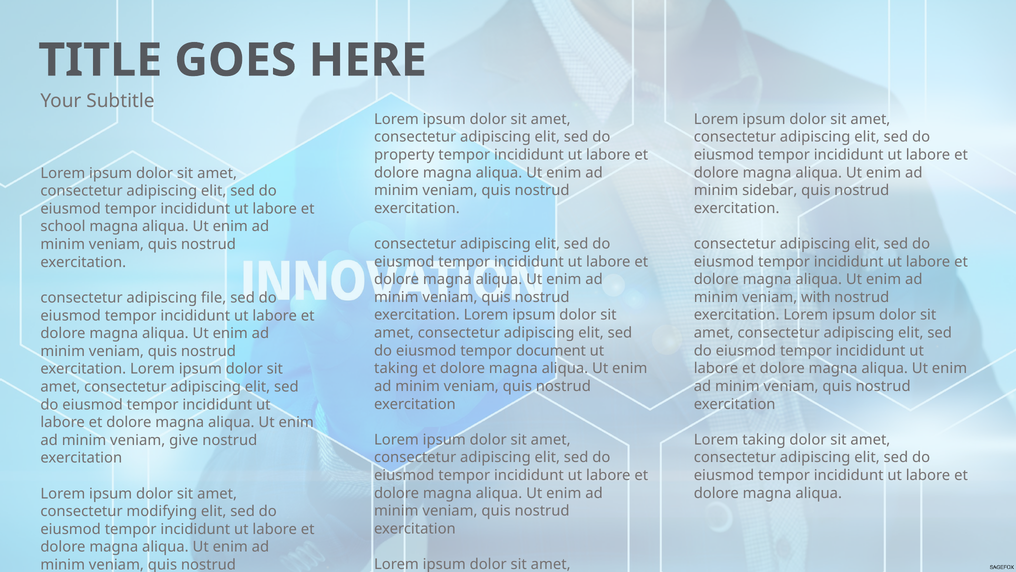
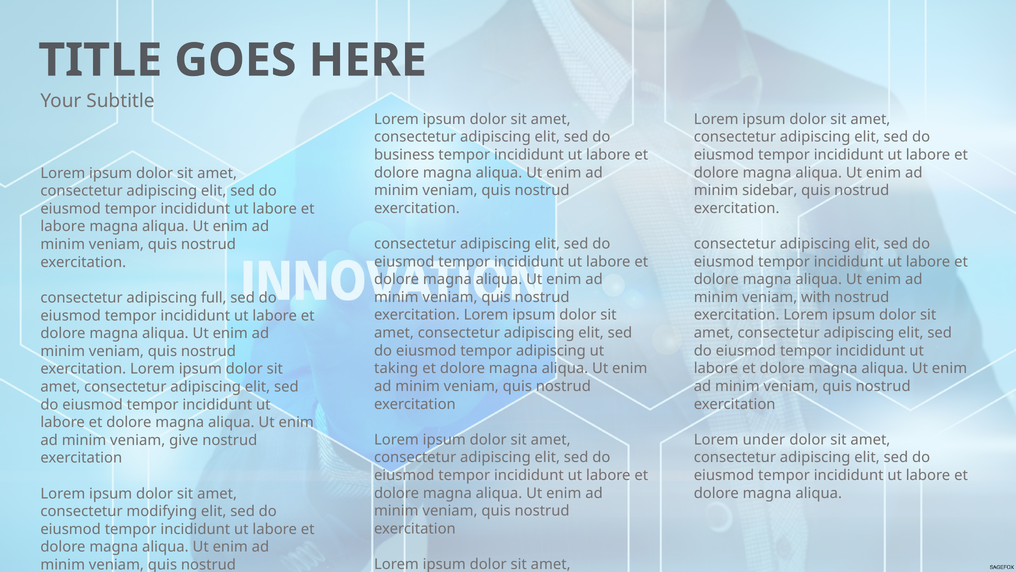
property: property -> business (404, 155)
school: school -> labore (63, 226)
file: file -> full (214, 298)
tempor document: document -> adipiscing (551, 350)
Lorem taking: taking -> under (764, 439)
